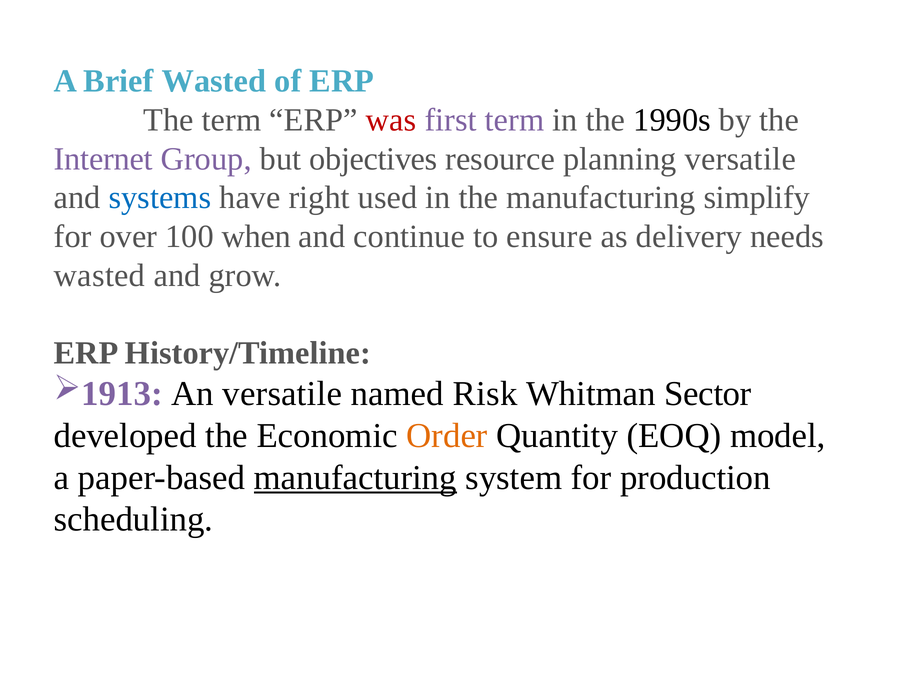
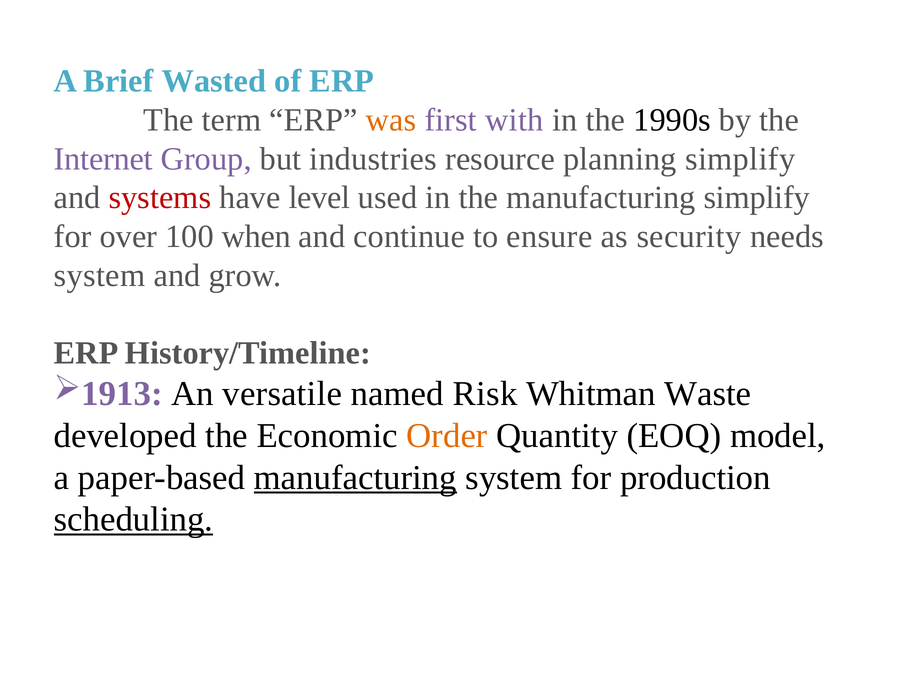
was colour: red -> orange (391, 120)
first term: term -> with (514, 120)
objectives: objectives -> industries (373, 159)
planning versatile: versatile -> simplify (740, 159)
systems colour: blue -> red (160, 198)
right: right -> level (319, 198)
delivery: delivery -> security (689, 237)
wasted: wasted -> system (99, 275)
Sector: Sector -> Waste (708, 394)
scheduling underline: none -> present (133, 519)
